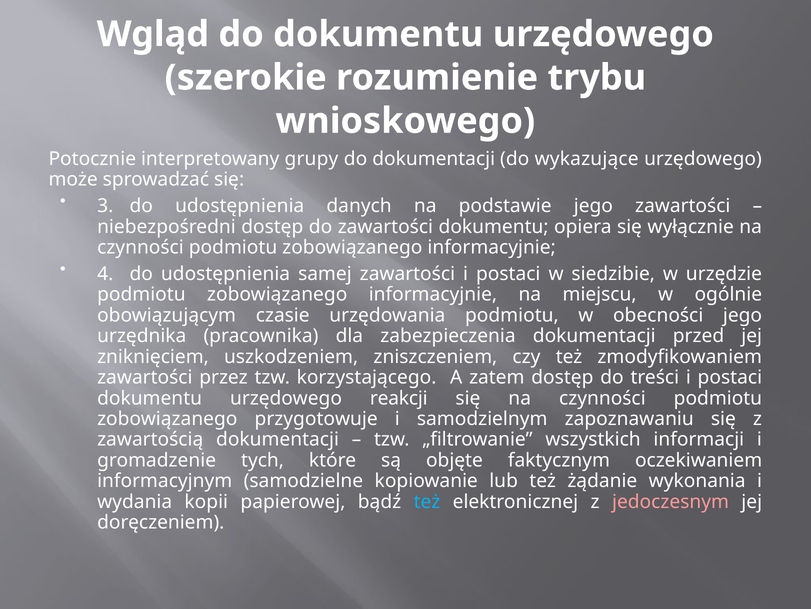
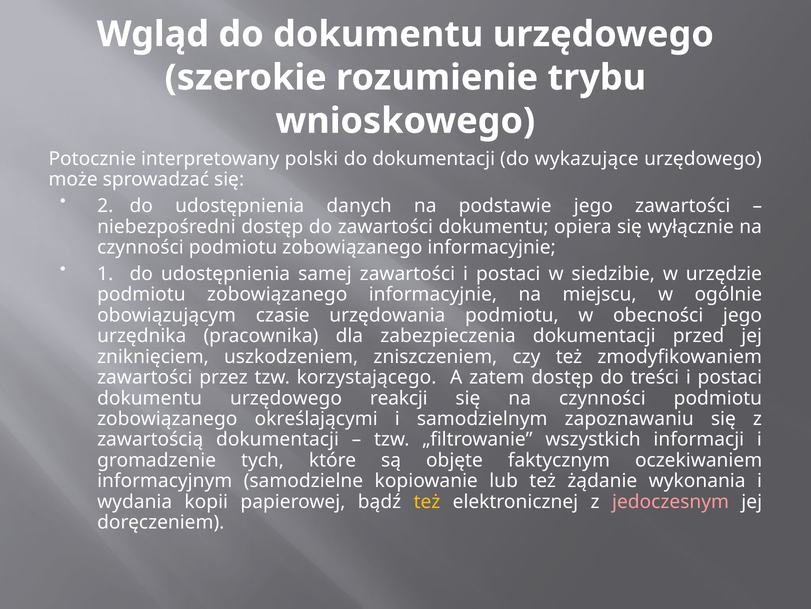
grupy: grupy -> polski (311, 159)
3: 3 -> 2 (105, 206)
4: 4 -> 1 (105, 274)
przygotowuje: przygotowuje -> określającymi (316, 418)
też colour: light blue -> yellow (427, 501)
